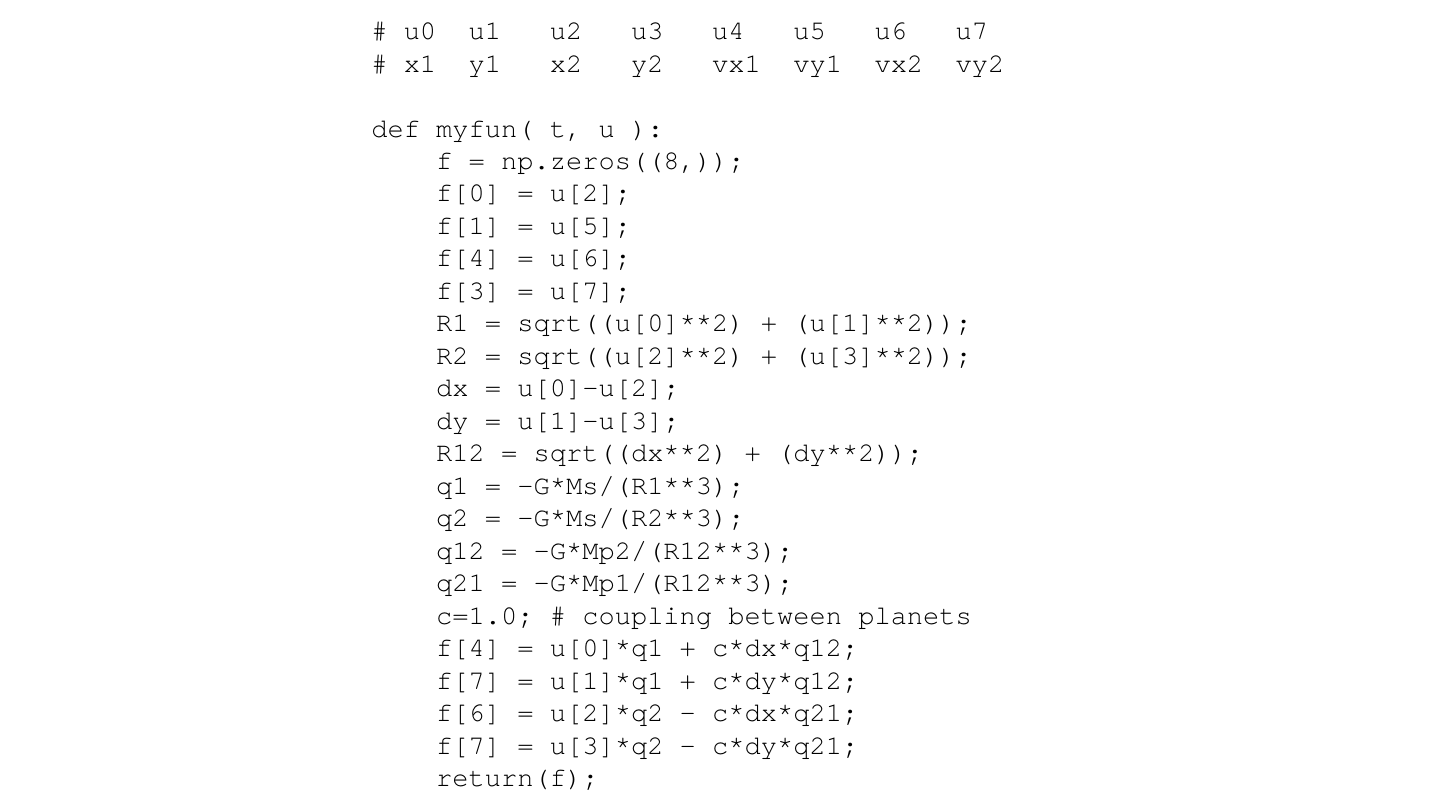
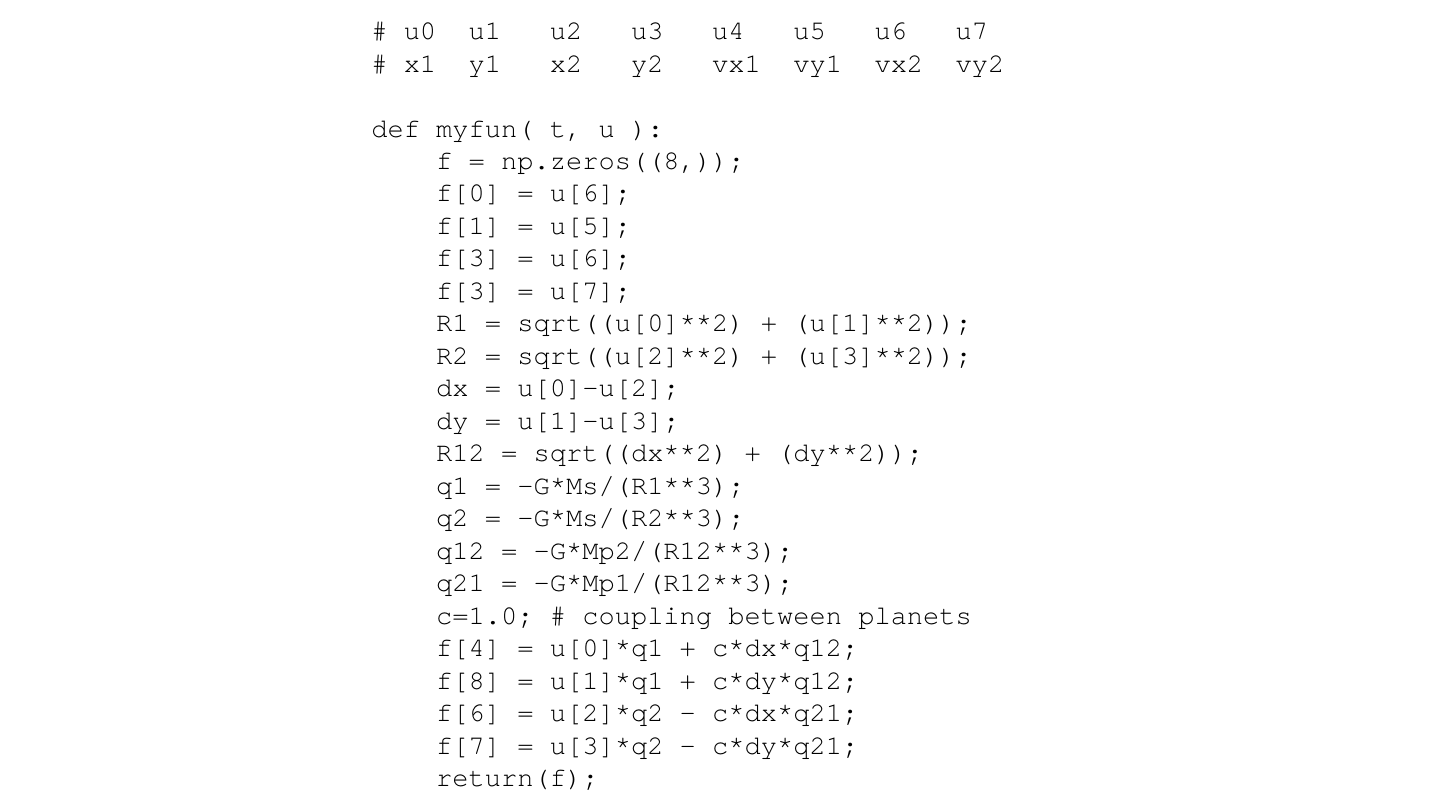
u[2: u[2 -> u[6 (590, 193)
f[4: f[4 -> f[3 (469, 258)
f[7: f[7 -> f[8 (469, 680)
